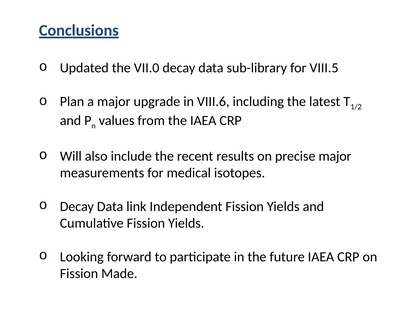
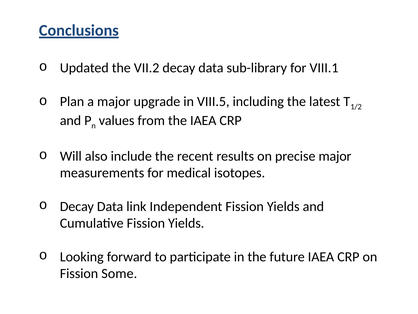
VII.0: VII.0 -> VII.2 (147, 68)
VIII.5: VIII.5 -> VIII.1 (324, 68)
VIII.6: VIII.6 -> VIII.5 (213, 101)
Made: Made -> Some (119, 273)
